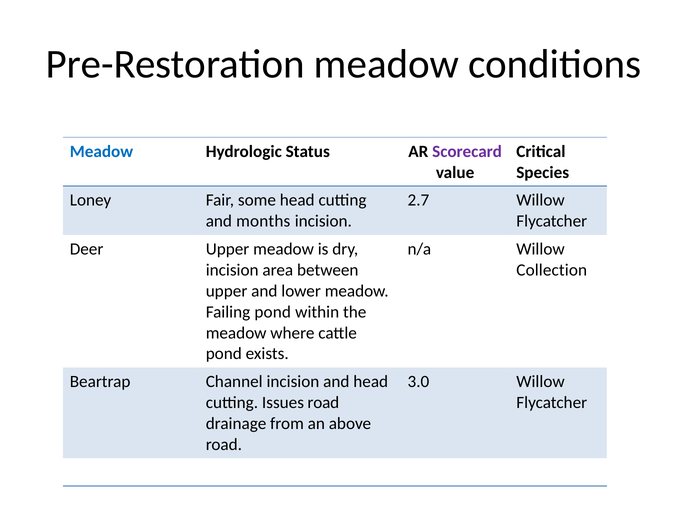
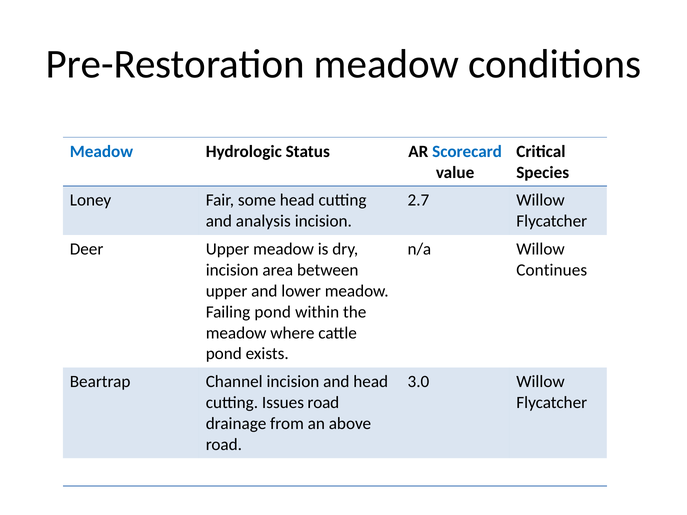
Scorecard colour: purple -> blue (467, 152)
months: months -> analysis (263, 221)
Collection: Collection -> Continues (552, 270)
